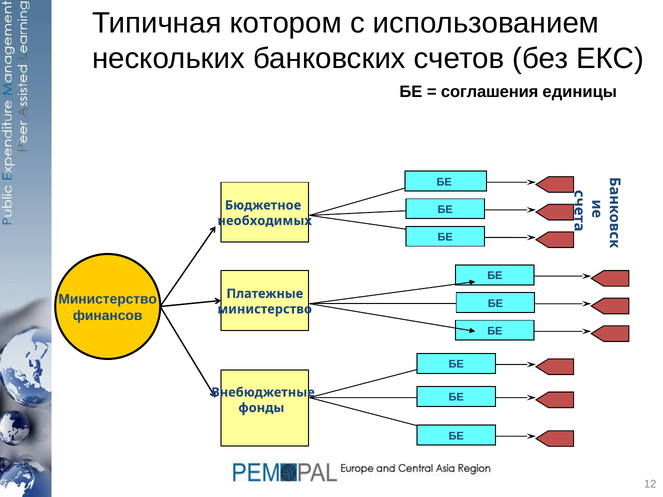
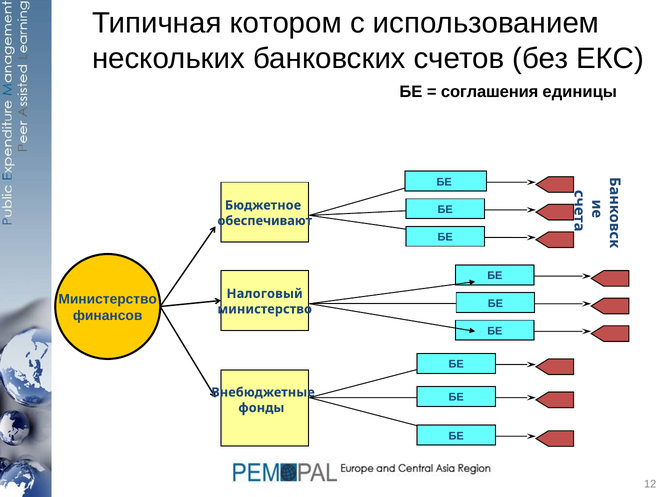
необходимых: необходимых -> обеспечивают (265, 221)
Платежные: Платежные -> Налоговый (265, 294)
